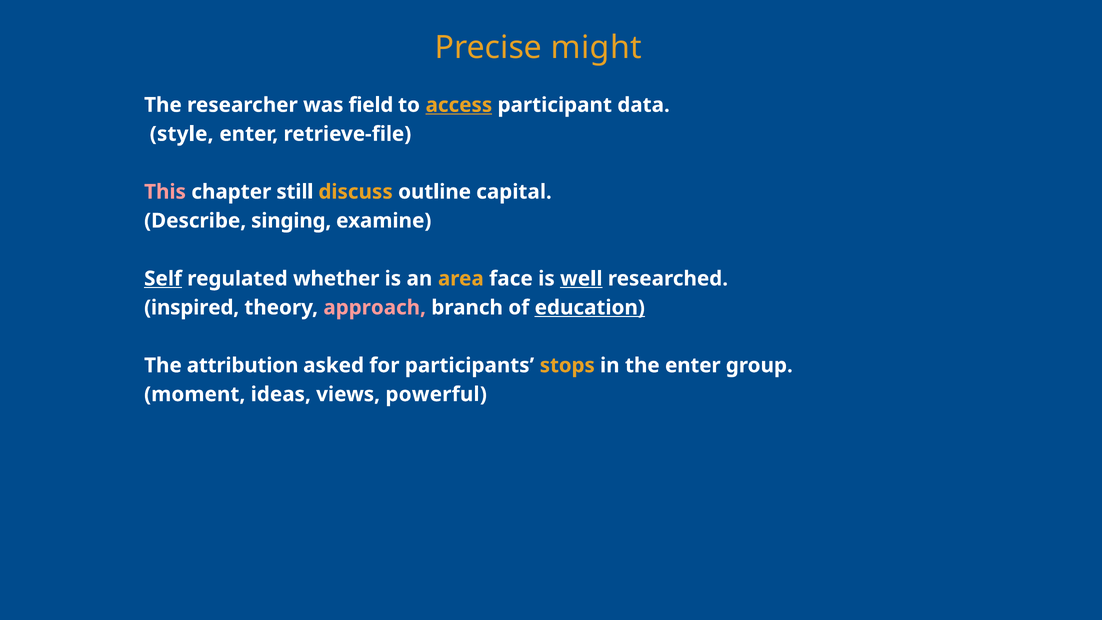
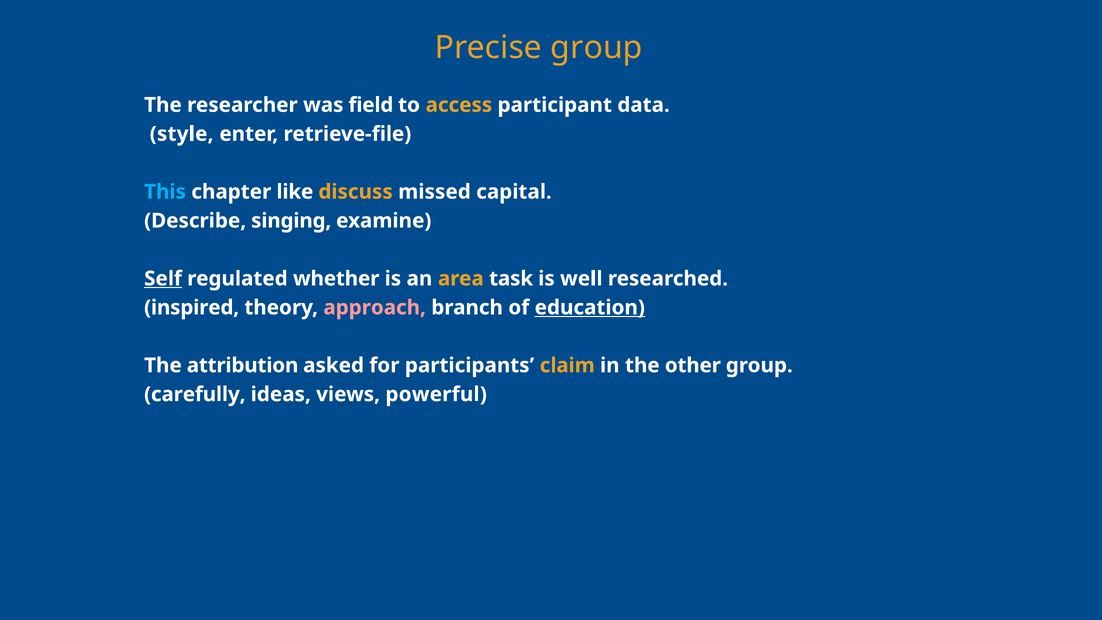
Precise might: might -> group (597, 47)
access underline: present -> none (459, 105)
This colour: pink -> light blue (165, 192)
still: still -> like (295, 192)
outline: outline -> missed (434, 192)
face: face -> task (511, 279)
well underline: present -> none (581, 279)
stops: stops -> claim (567, 365)
the enter: enter -> other (693, 365)
moment: moment -> carefully (195, 394)
